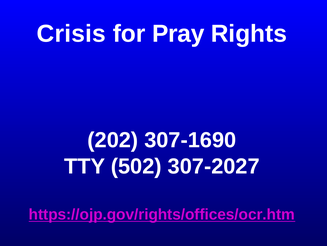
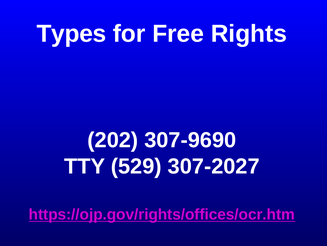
Crisis: Crisis -> Types (71, 34)
Pray: Pray -> Free (178, 34)
307-1690: 307-1690 -> 307-9690 (190, 140)
502: 502 -> 529 (136, 166)
